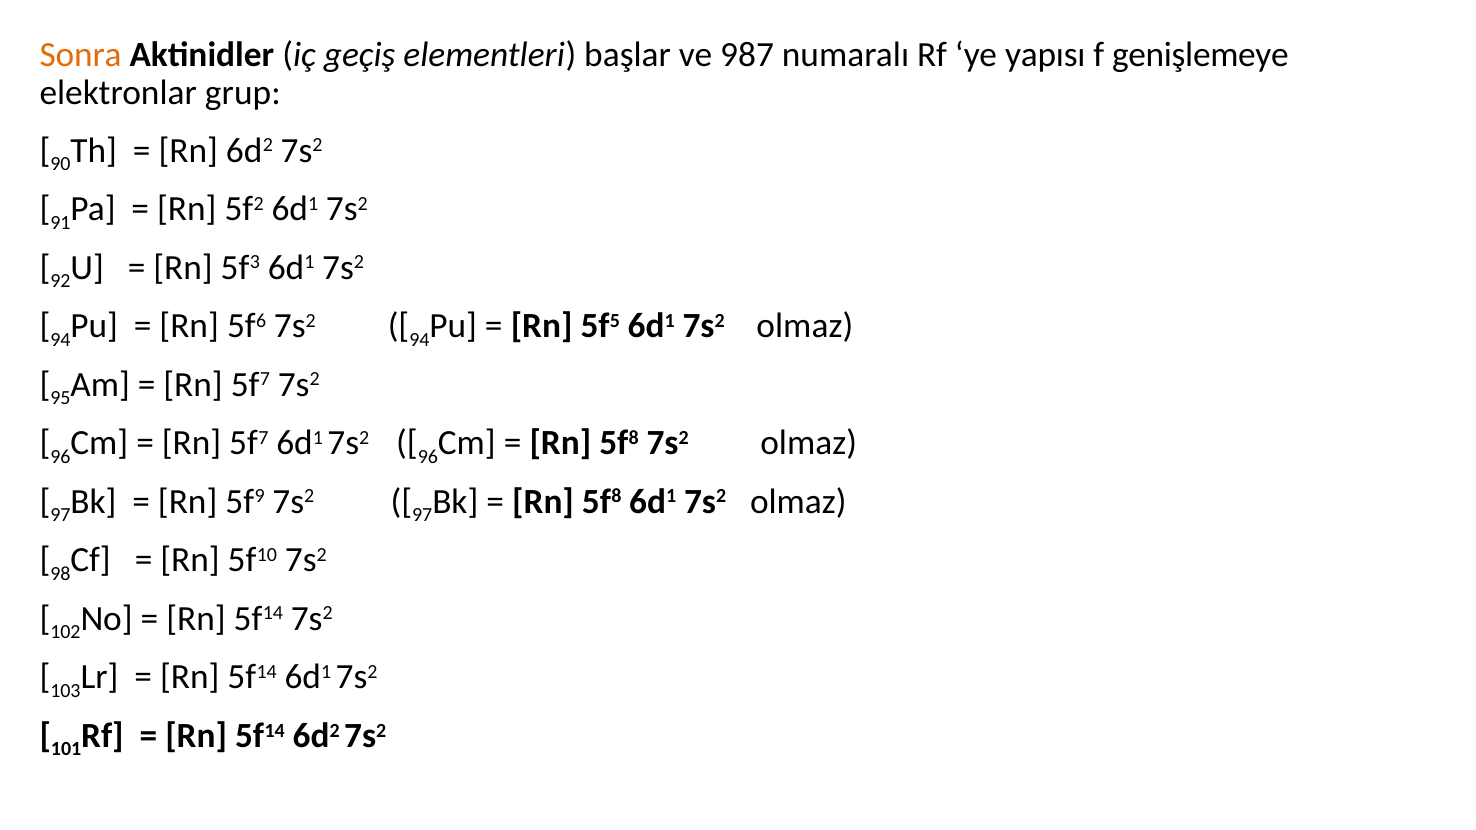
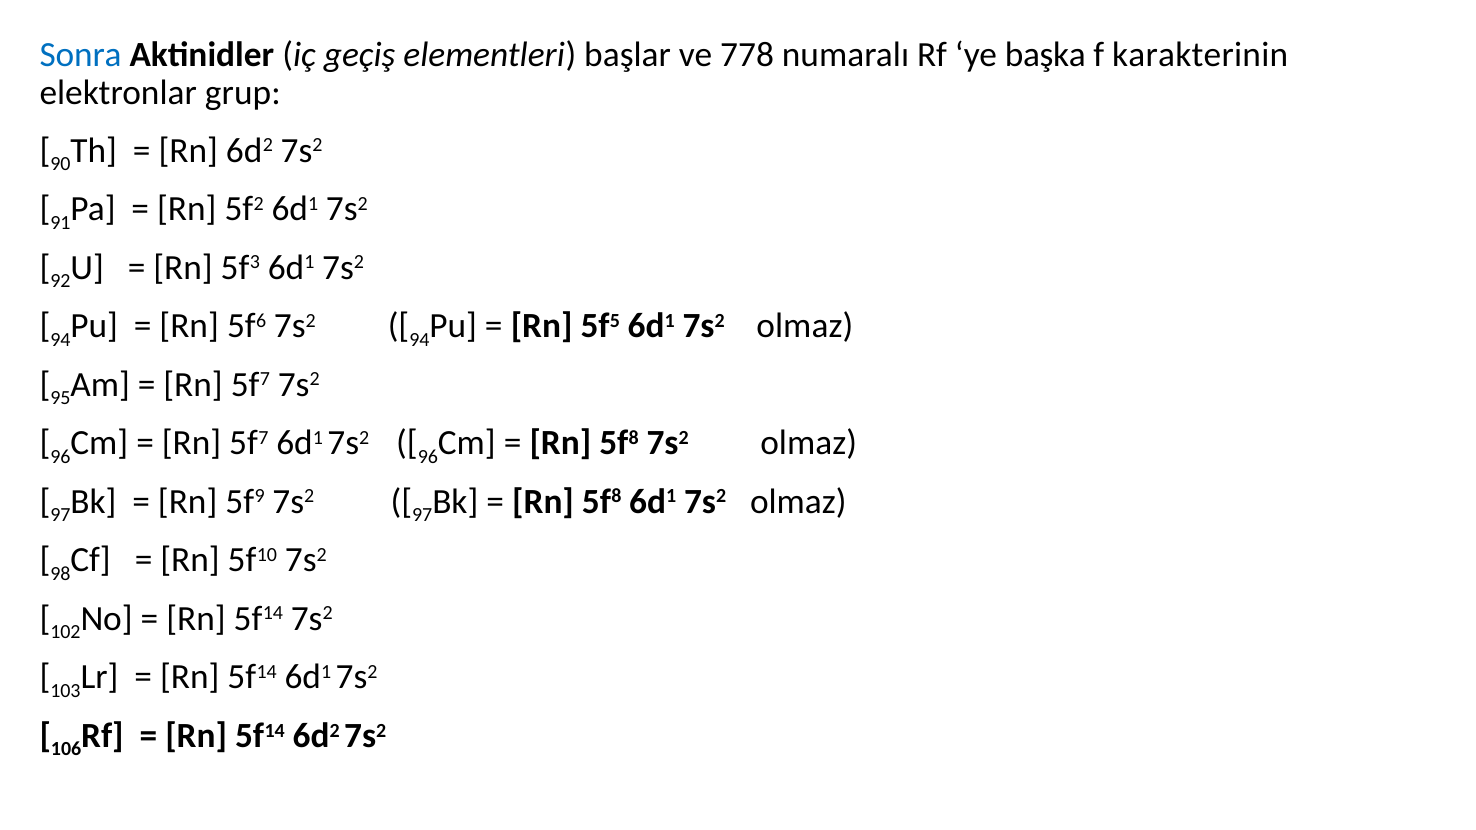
Sonra colour: orange -> blue (81, 55)
987: 987 -> 778 (747, 55)
yapısı: yapısı -> başka (1045, 55)
genişlemeye: genişlemeye -> karakterinin (1200, 55)
101: 101 -> 106 (66, 749)
